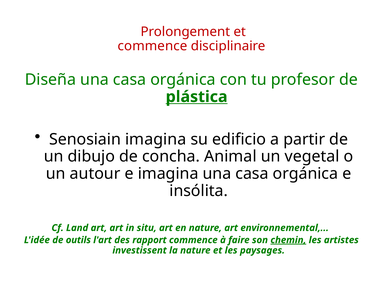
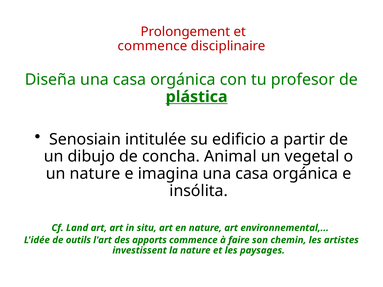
Senosiain imagina: imagina -> intitulée (156, 139)
un autour: autour -> nature (95, 174)
rapport: rapport -> apports (149, 240)
chemin underline: present -> none (288, 240)
